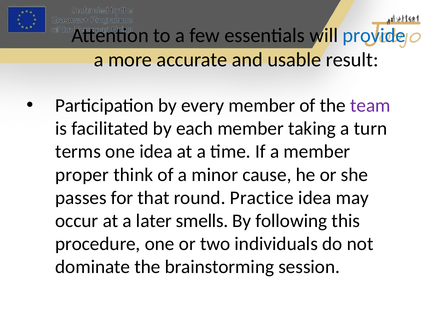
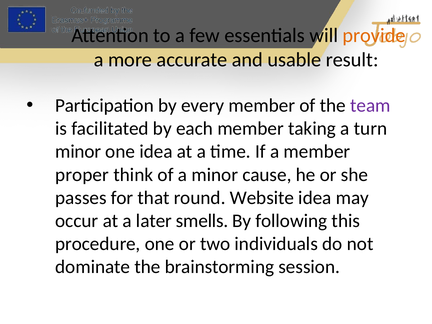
provide colour: blue -> orange (374, 35)
terms: terms -> minor (78, 152)
Practice: Practice -> Website (262, 198)
